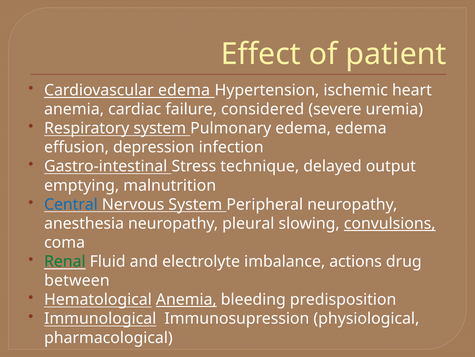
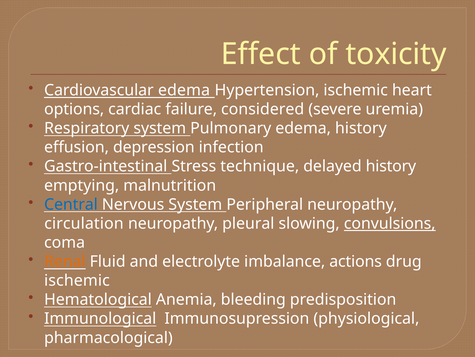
patient: patient -> toxicity (396, 54)
anemia: anemia -> options (74, 109)
edema edema: edema -> history (361, 128)
delayed output: output -> history (391, 166)
anesthesia: anesthesia -> circulation (84, 223)
Renal colour: green -> orange (65, 261)
between: between -> ischemic (77, 280)
Anemia underline: present -> none (186, 299)
